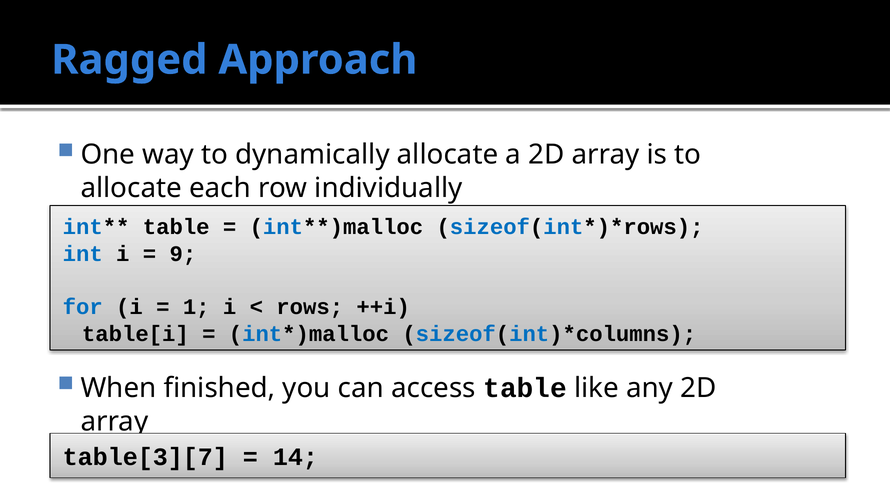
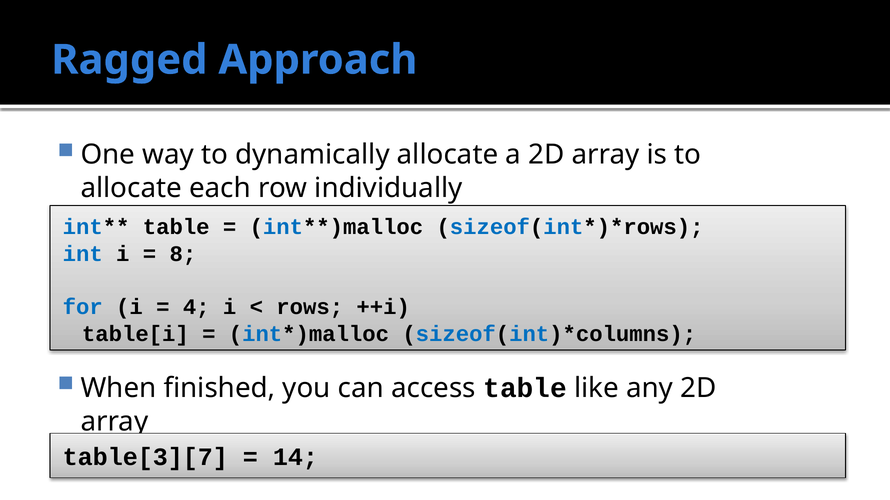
9: 9 -> 8 (183, 254)
1: 1 -> 4 (196, 308)
